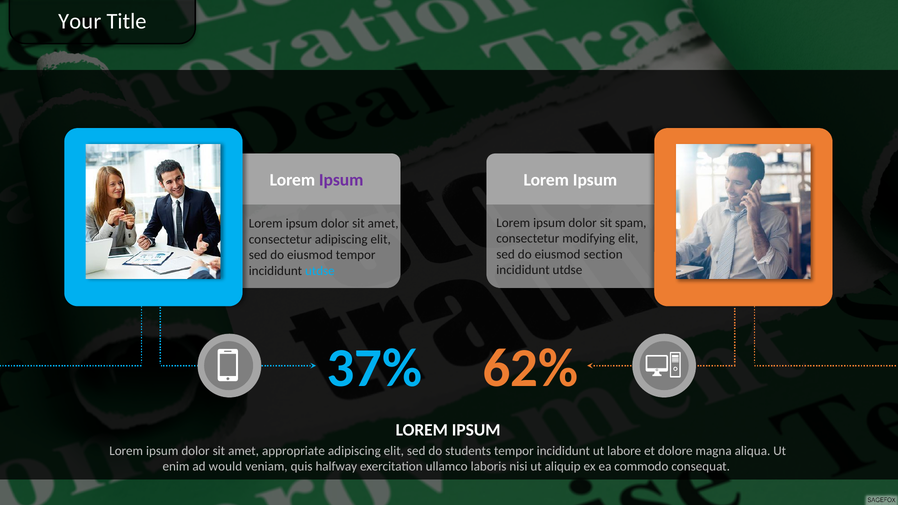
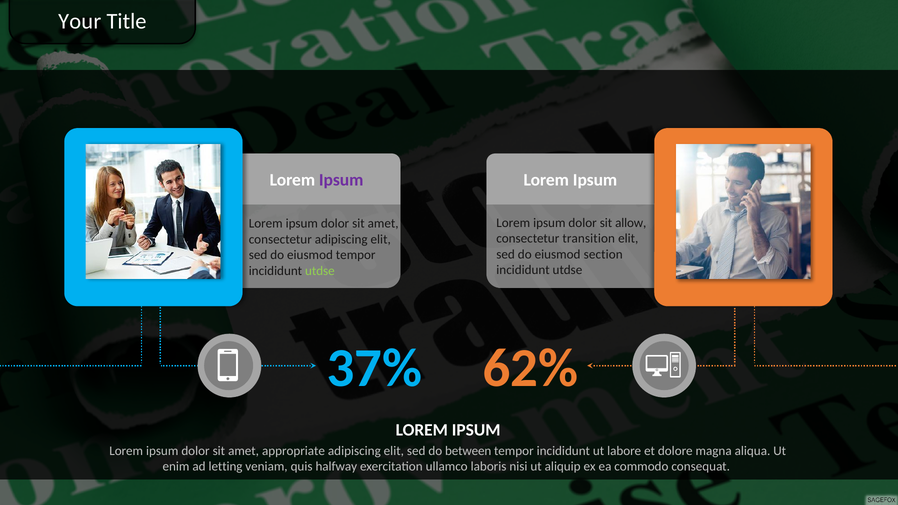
spam: spam -> allow (631, 223)
modifying: modifying -> transition (589, 239)
utdse colour: light blue -> light green (320, 271)
students: students -> between (468, 451)
would: would -> letting (226, 467)
